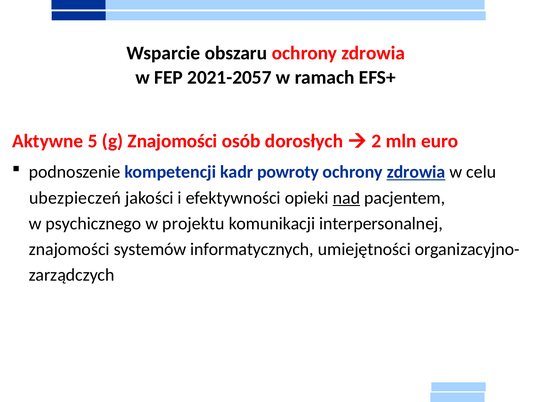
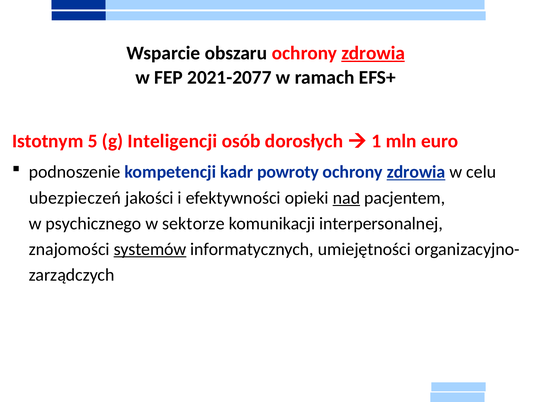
zdrowia underline: none -> present (373, 53)
2021-2057: 2021-2057 -> 2021-2077 (229, 77)
Aktywne: Aktywne -> Istotnym (48, 141)
g Znajomości: Znajomości -> Inteligencji (172, 141)
2: 2 -> 1 (376, 141)
projektu: projektu -> sektorze (193, 224)
systemów underline: none -> present (150, 249)
